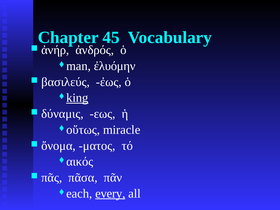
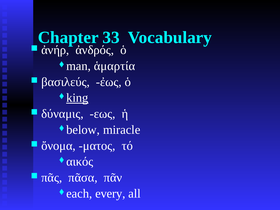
45: 45 -> 33 (111, 37)
ἐλυόμην: ἐλυόμην -> ἁμαρτία (115, 66)
οὕτως: οὕτως -> below (83, 130)
every underline: present -> none (110, 194)
